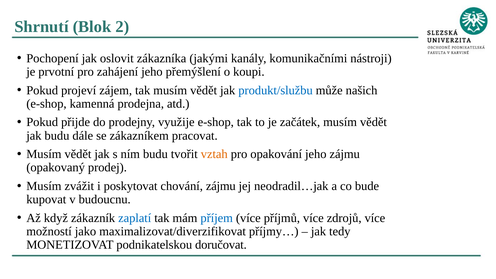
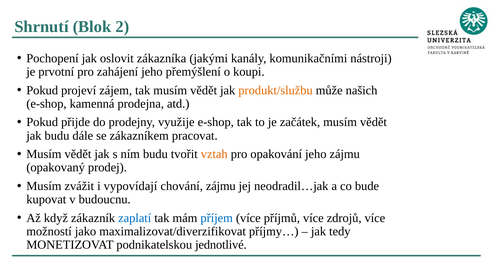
produkt/službu colour: blue -> orange (276, 90)
poskytovat: poskytovat -> vypovídají (131, 186)
doručovat: doručovat -> jednotlivé (221, 245)
